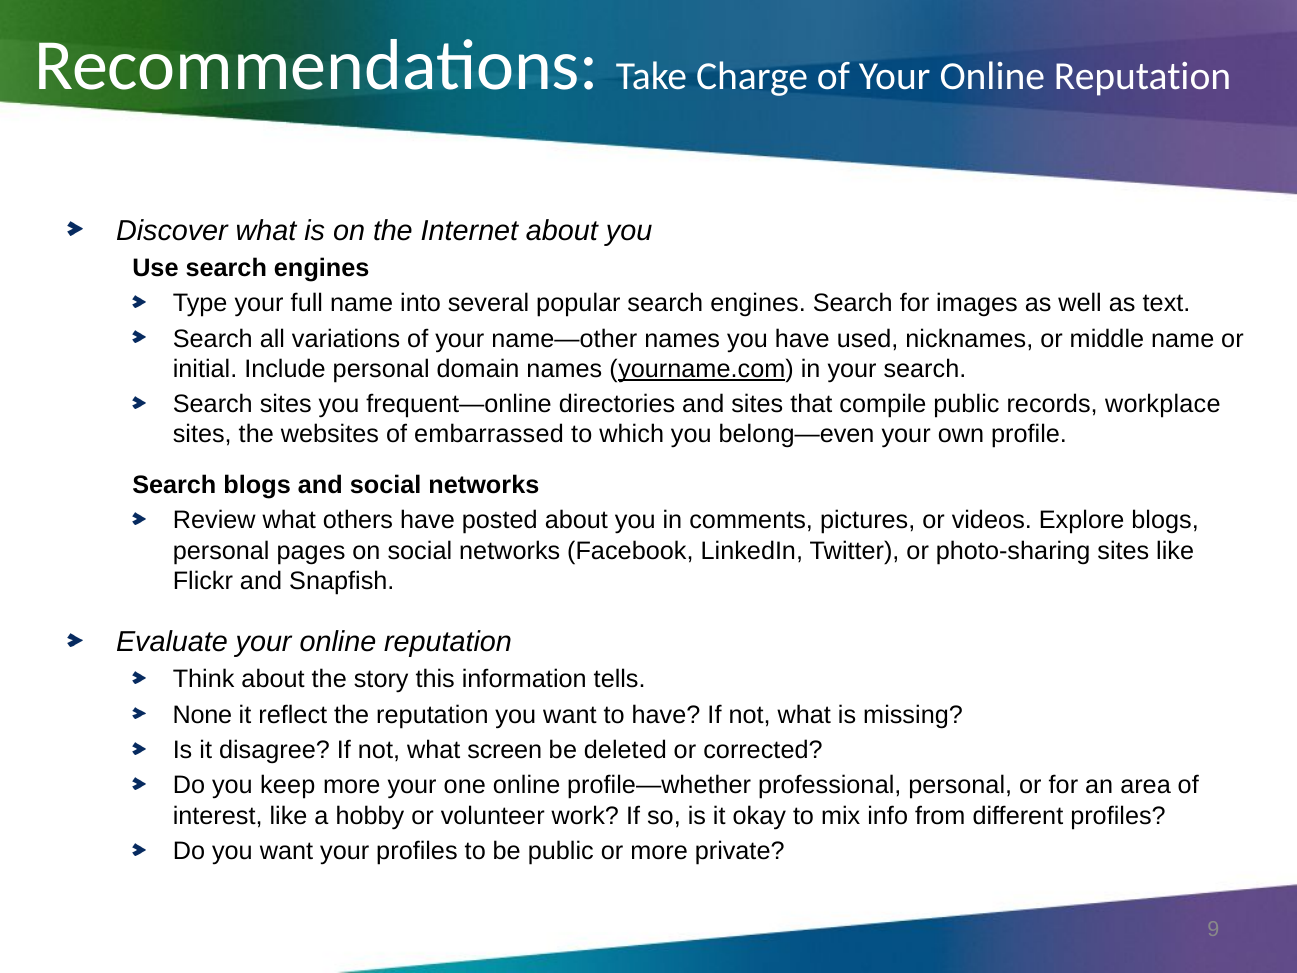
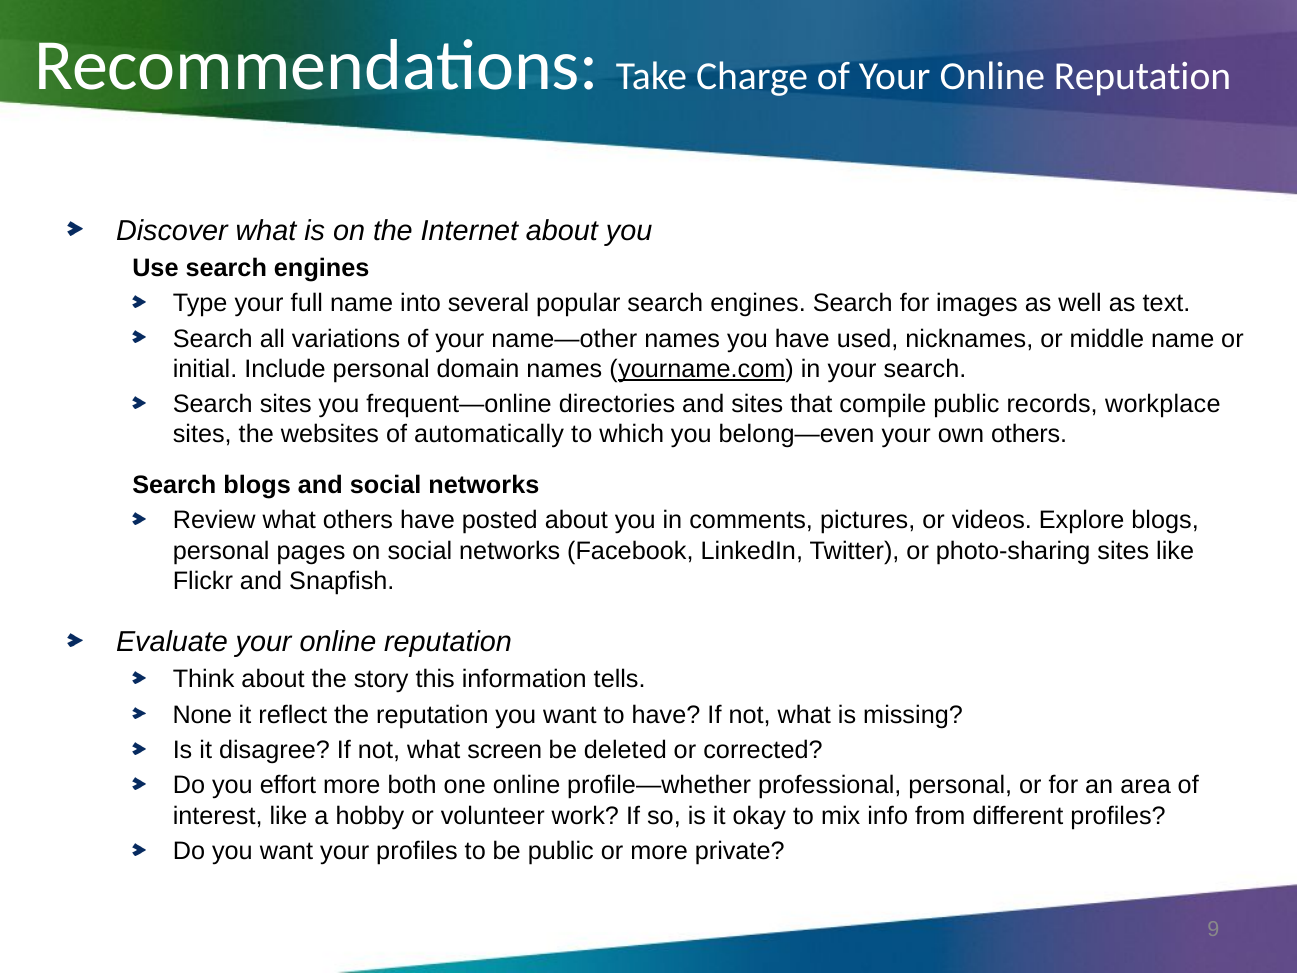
embarrassed: embarrassed -> automatically (489, 434)
own profile: profile -> others (1029, 434)
keep: keep -> effort (288, 785)
more your: your -> both (412, 785)
